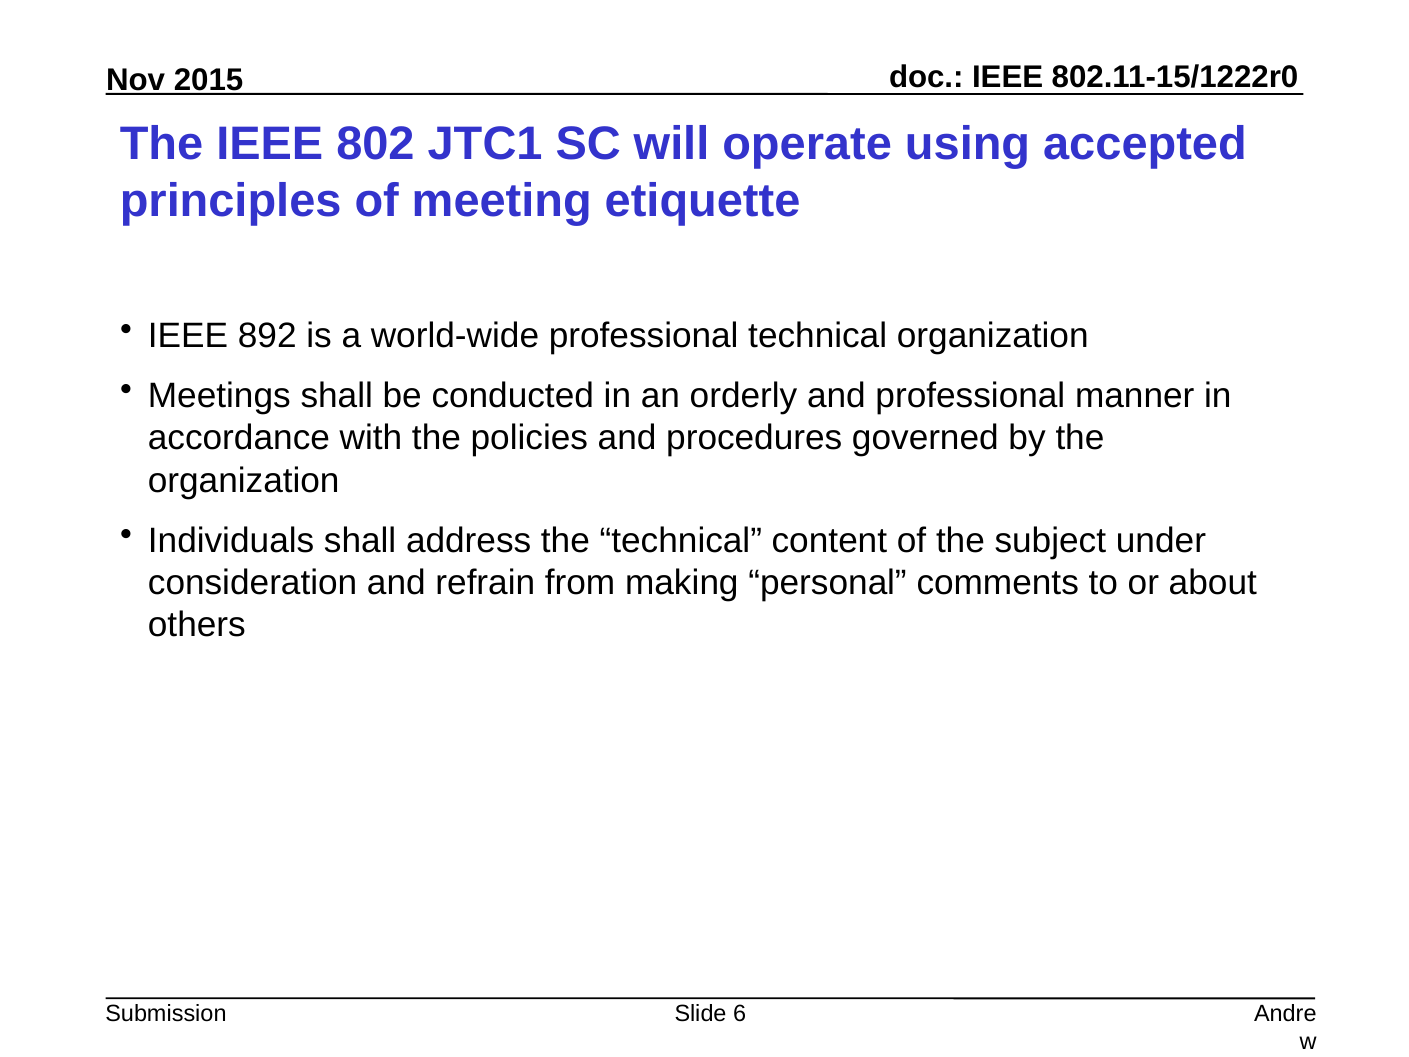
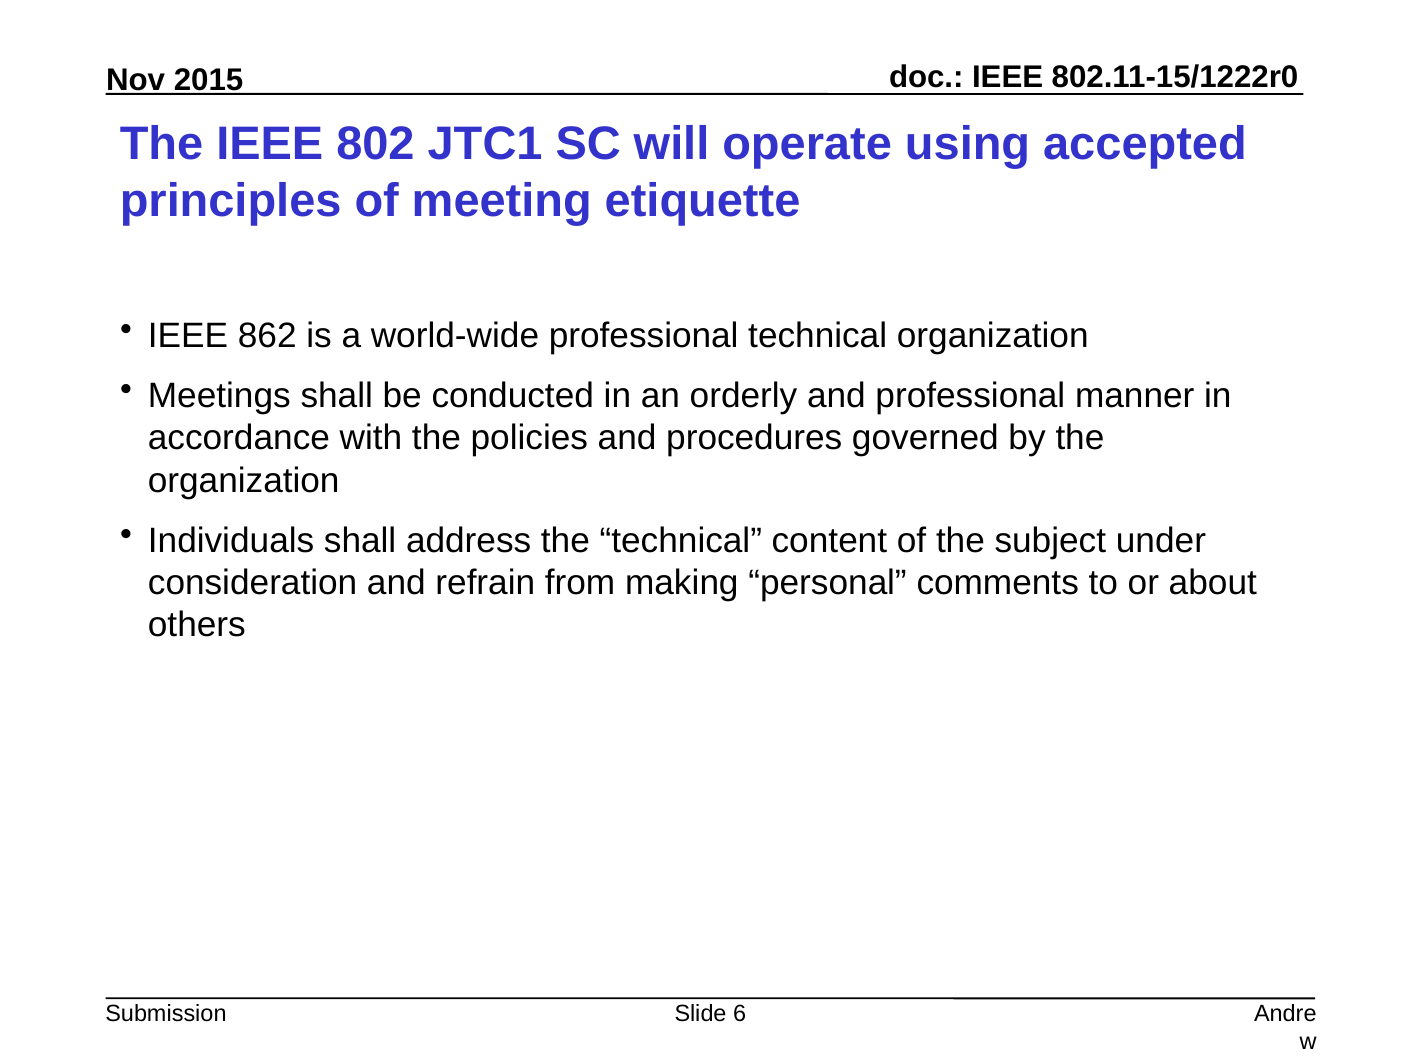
892: 892 -> 862 (267, 336)
